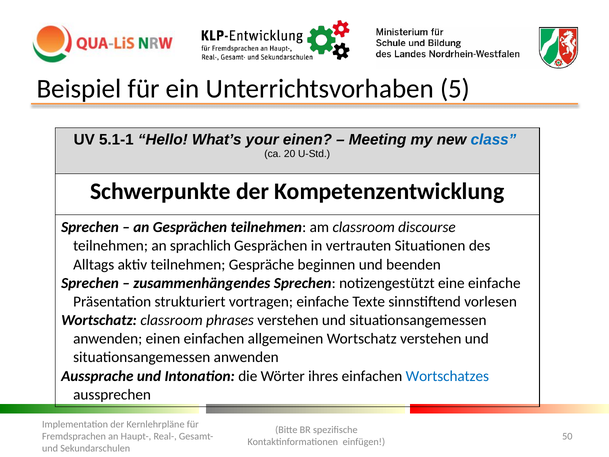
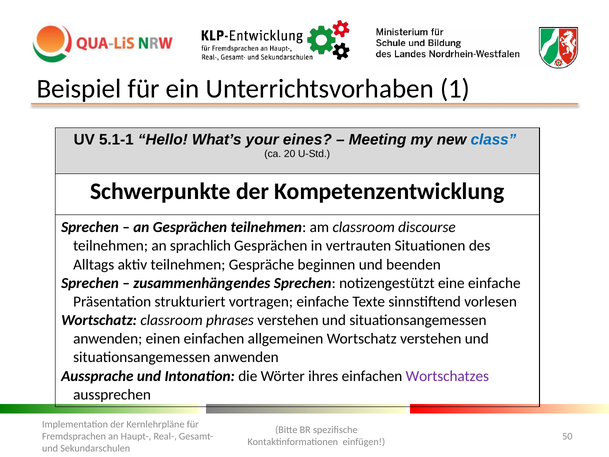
5: 5 -> 1 (455, 89)
your einen: einen -> eines (307, 140)
Wortschatzes colour: blue -> purple (447, 376)
